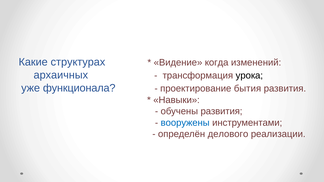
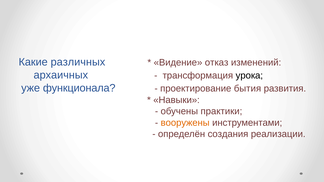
структурах: структурах -> различных (78, 62)
когда: когда -> отказ (217, 63)
обучены развития: развития -> практики (221, 111)
вооружены colour: blue -> orange (185, 123)
делового: делового -> создания (228, 134)
